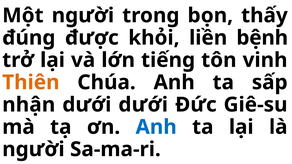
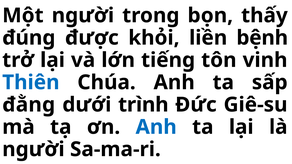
Thiên colour: orange -> blue (31, 83)
nhận: nhận -> đằng (29, 105)
dưới dưới: dưới -> trình (143, 105)
